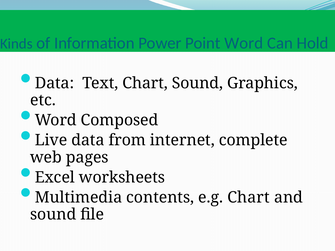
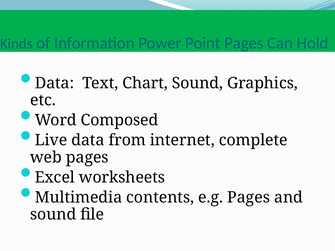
Point Word: Word -> Pages (244, 43)
e.g Chart: Chart -> Pages (249, 198)
